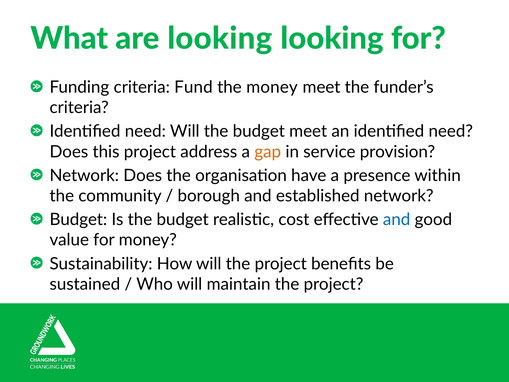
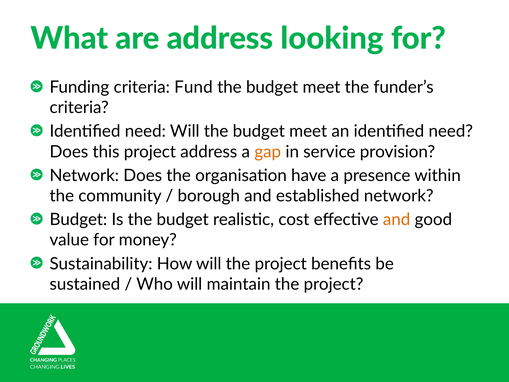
are looking: looking -> address (220, 39)
money: money -> budget (272, 87)
and colour: blue -> orange (397, 220)
